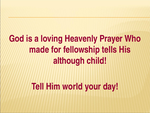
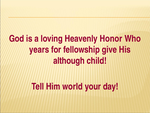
Prayer: Prayer -> Honor (111, 38)
made: made -> years (39, 49)
tells: tells -> give (109, 49)
